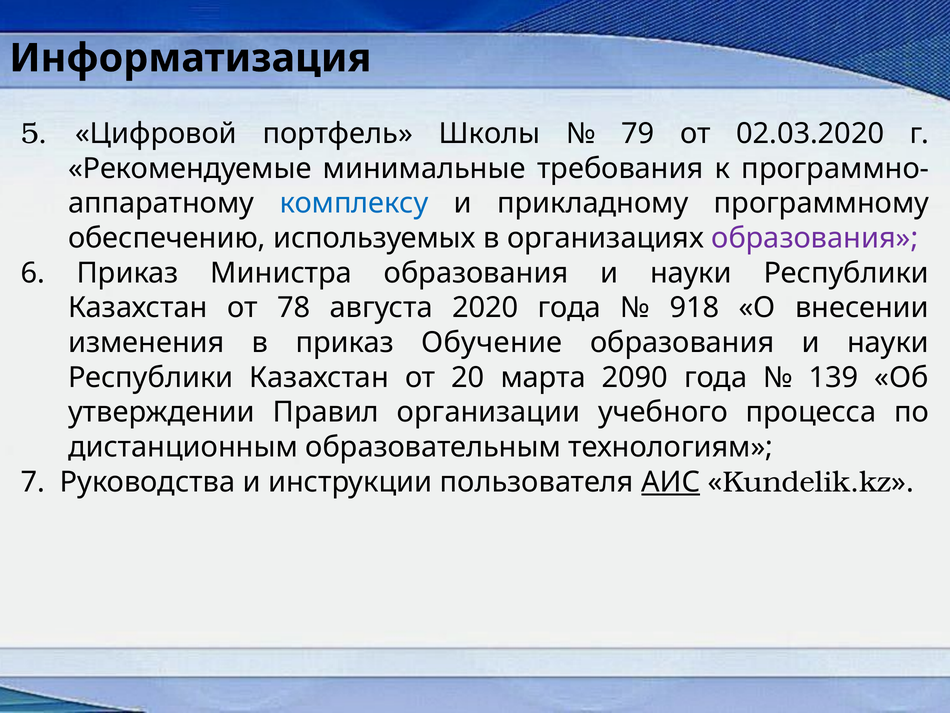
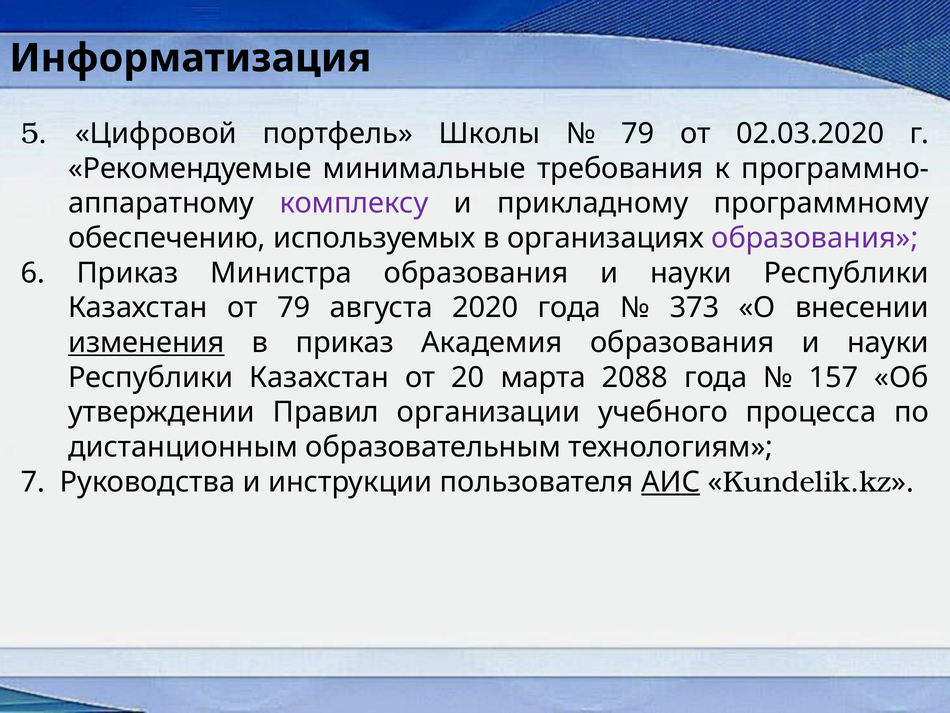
комплексу colour: blue -> purple (354, 203)
от 78: 78 -> 79 (294, 308)
918: 918 -> 373 (694, 308)
изменения underline: none -> present (146, 342)
Обучение: Обучение -> Академия (492, 342)
2090: 2090 -> 2088 (635, 377)
139: 139 -> 157 (834, 377)
